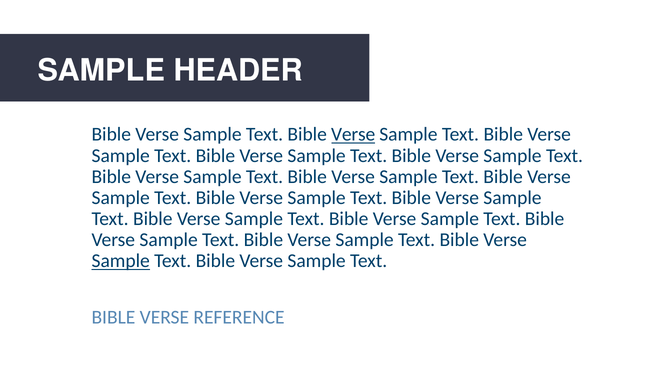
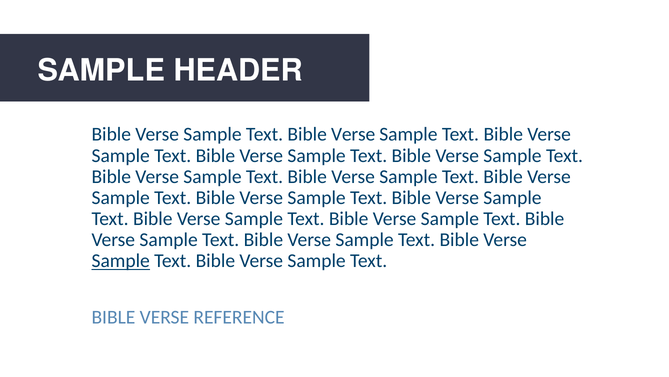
Verse underline: present -> none (353, 134)
